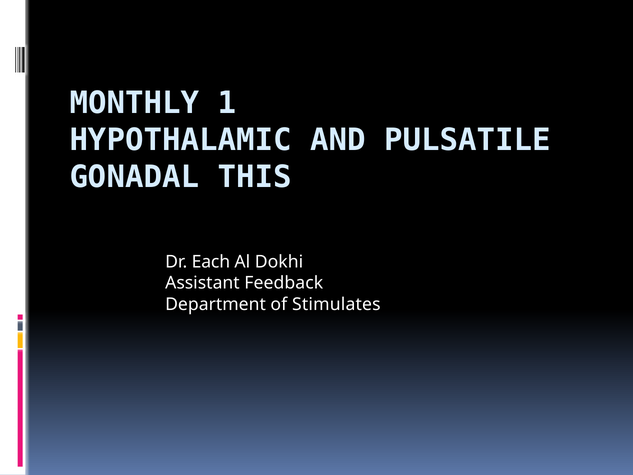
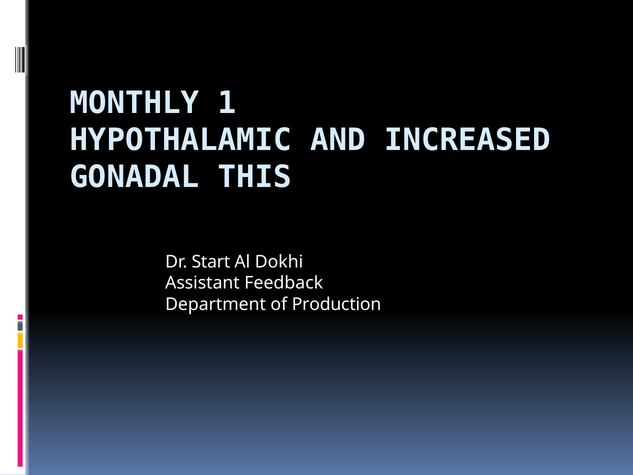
PULSATILE: PULSATILE -> INCREASED (468, 140)
Each: Each -> Start (211, 262)
Stimulates: Stimulates -> Production (337, 304)
